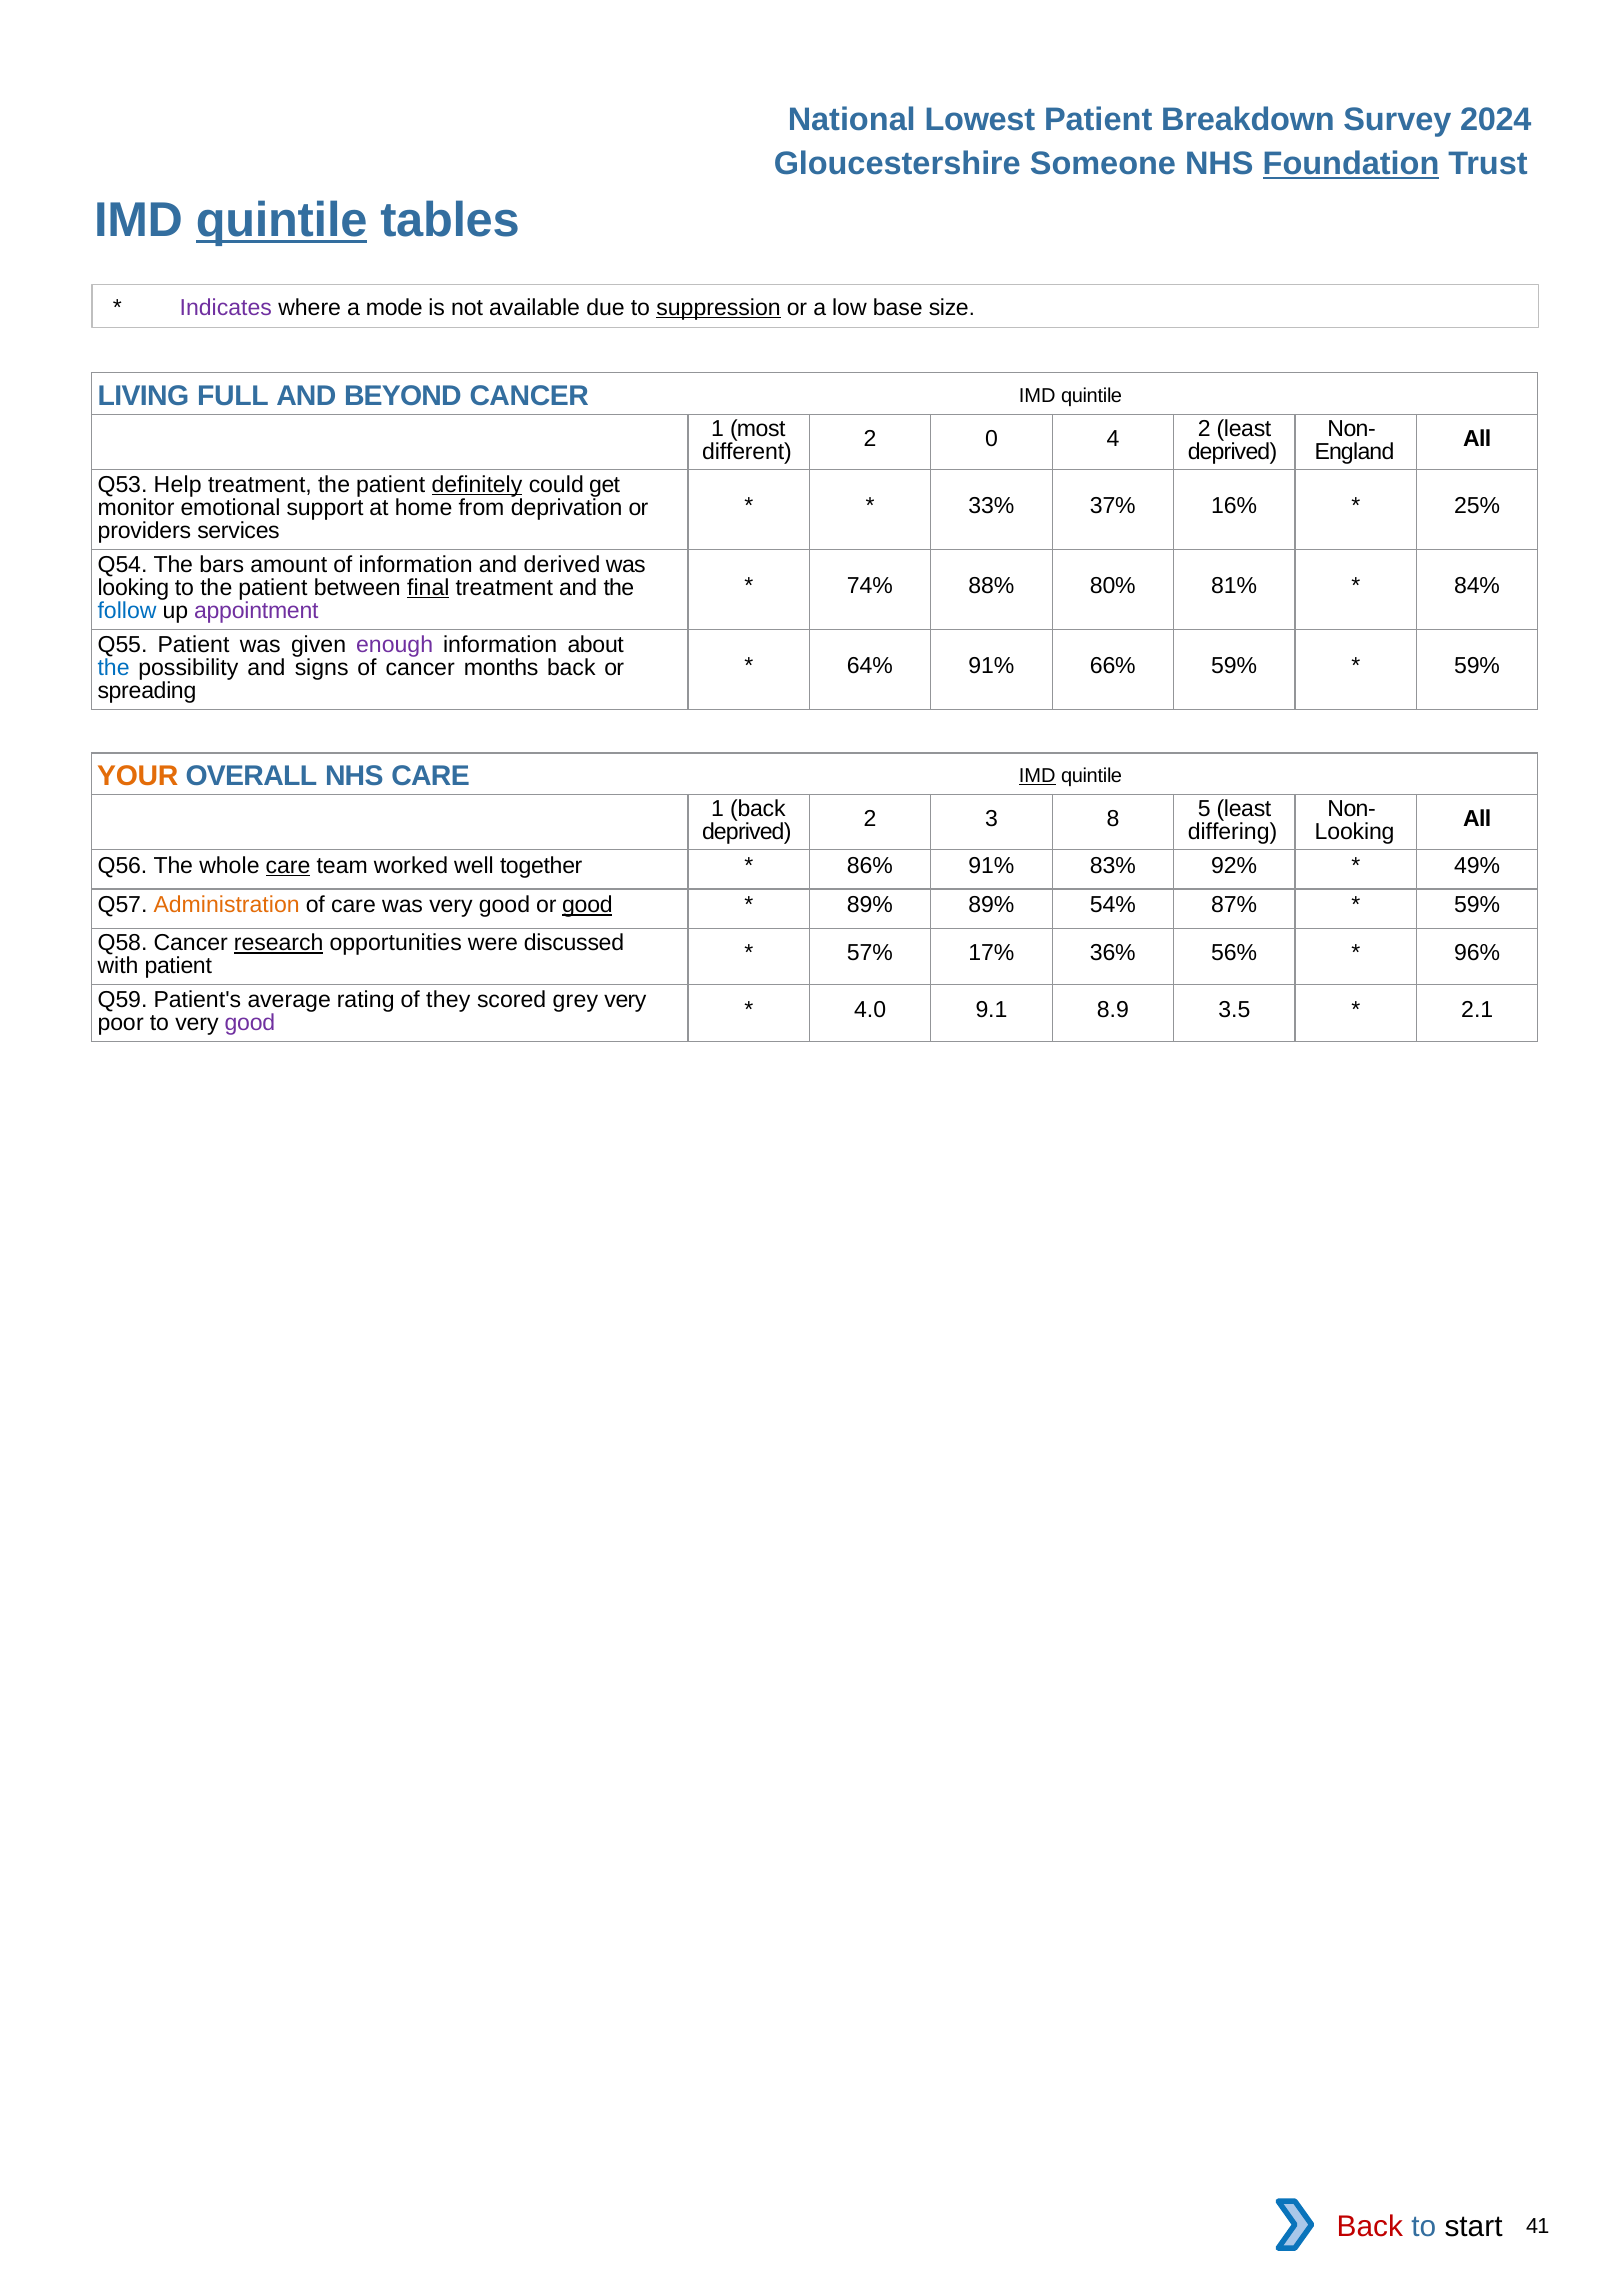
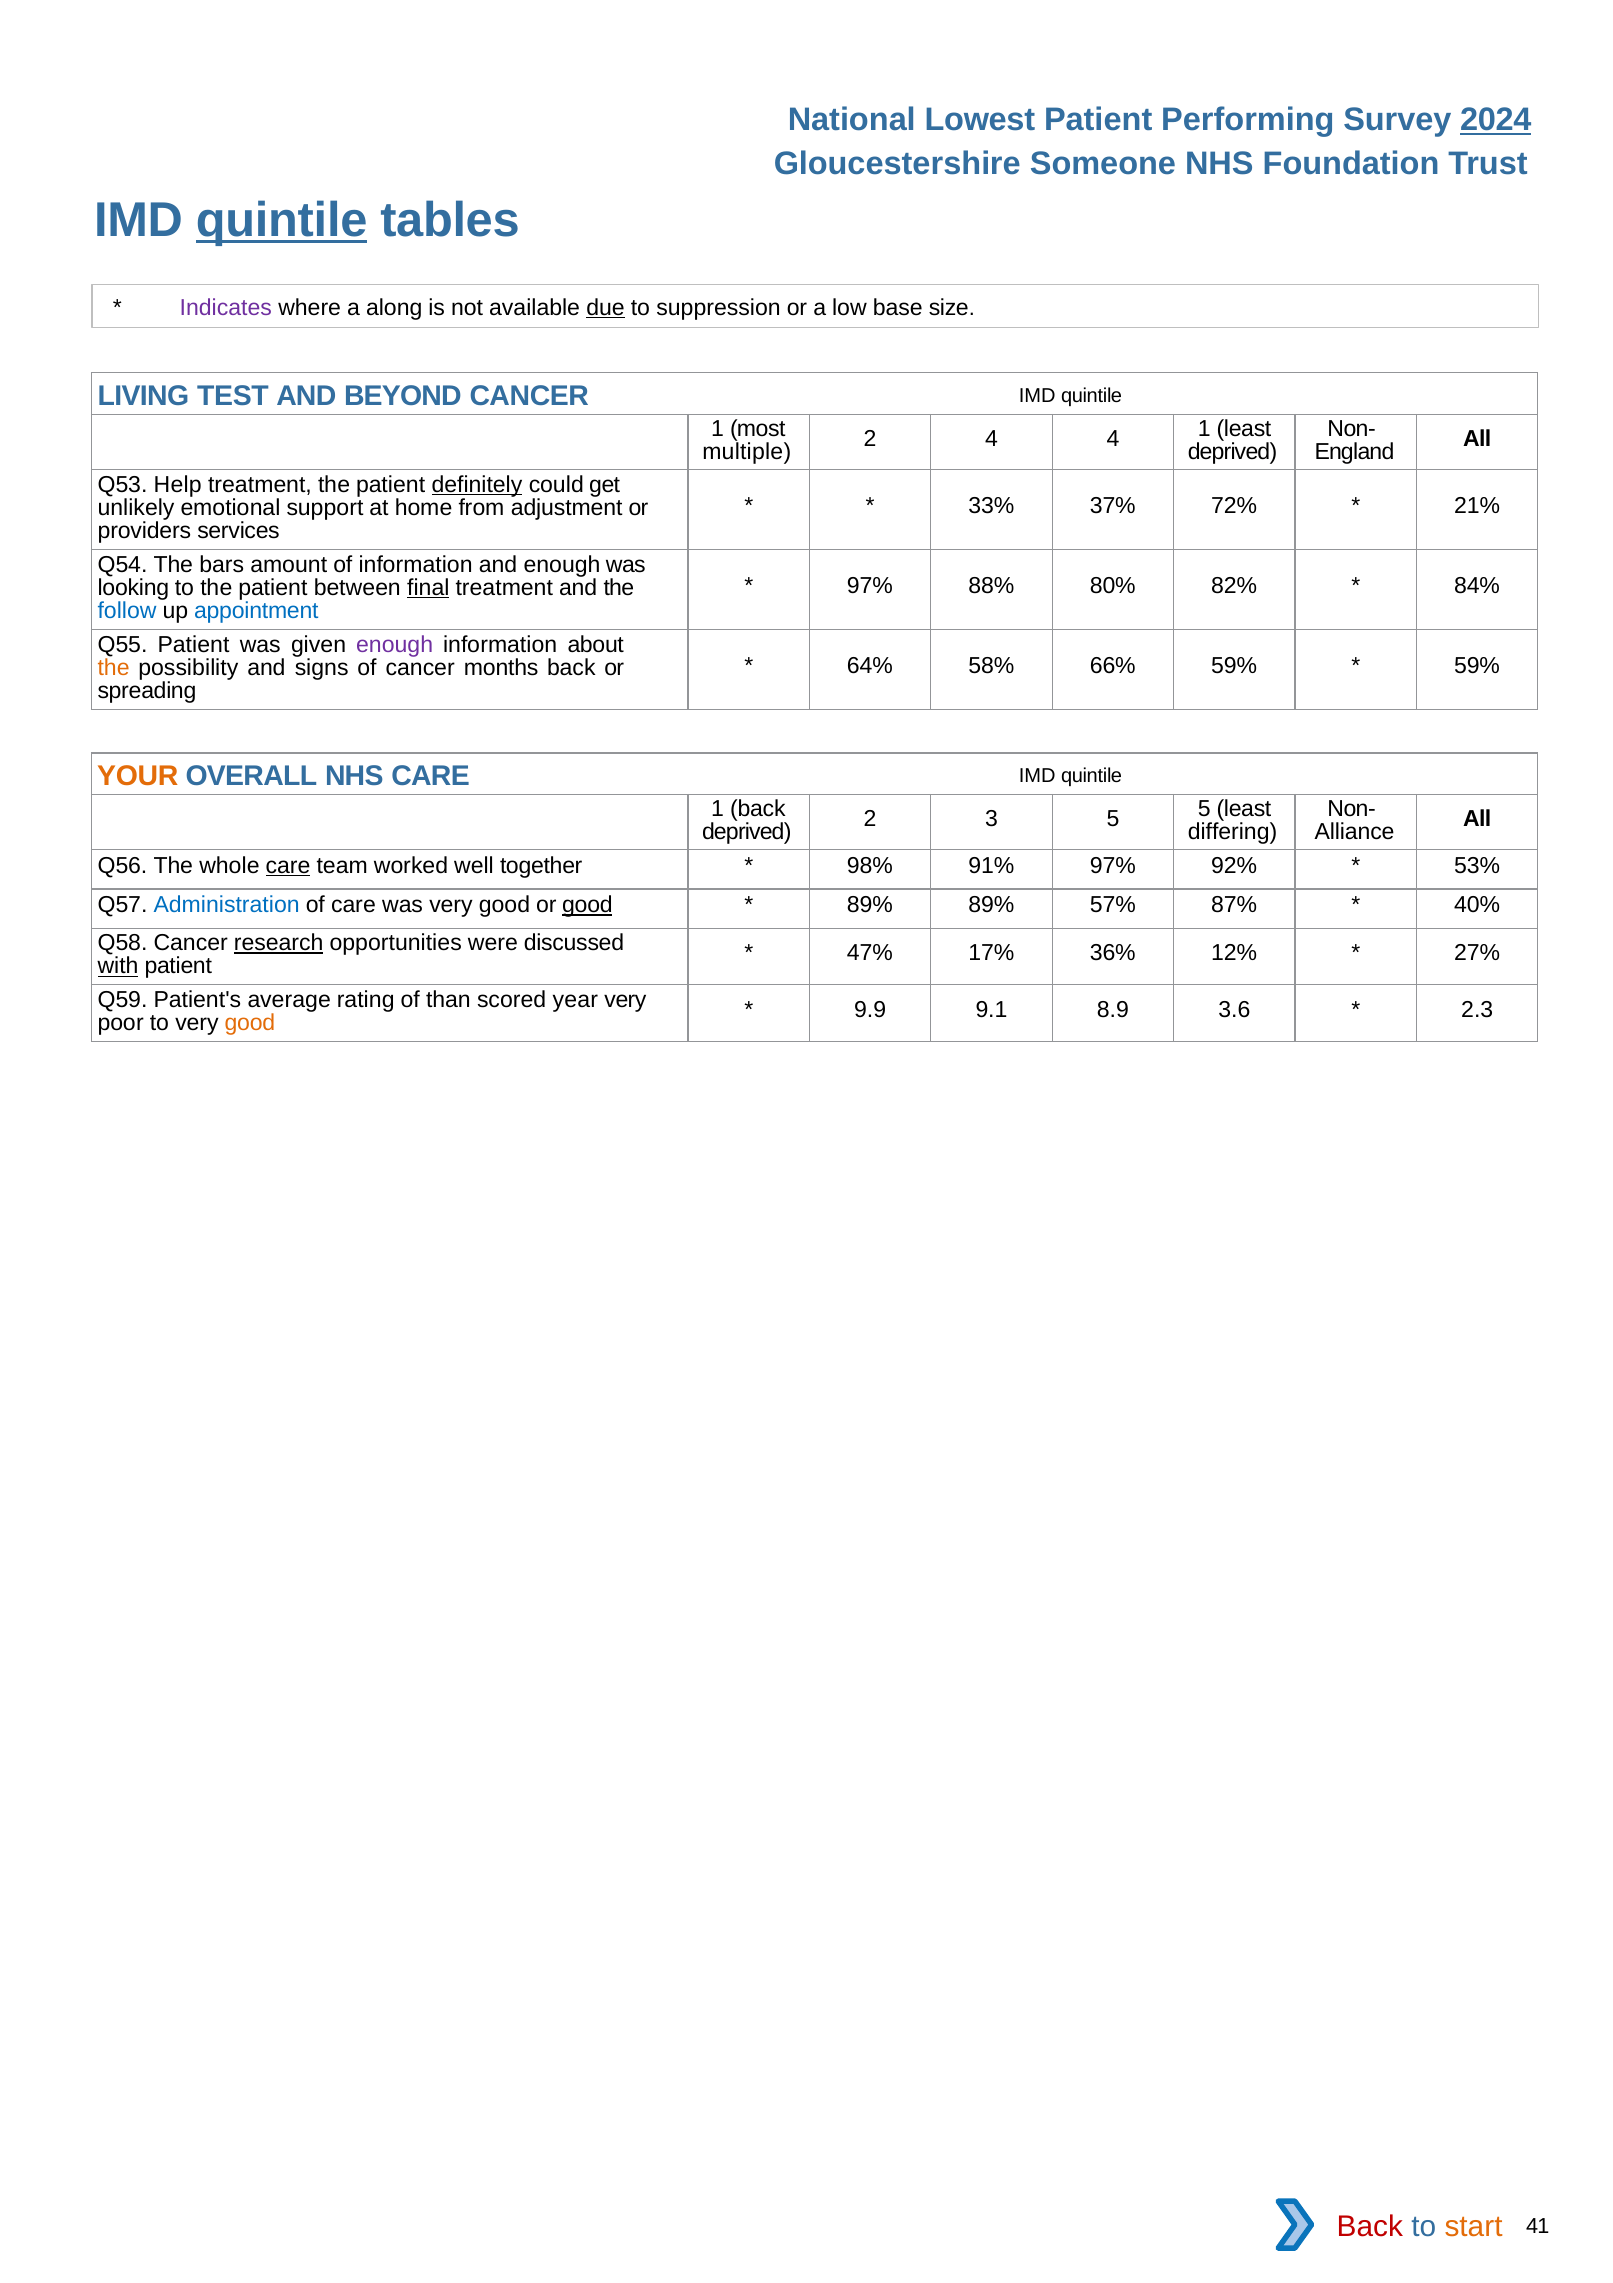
Breakdown: Breakdown -> Performing (1248, 120)
2024 underline: none -> present (1496, 120)
Foundation underline: present -> none (1351, 164)
mode: mode -> along (394, 308)
due underline: none -> present (606, 308)
suppression underline: present -> none (719, 308)
FULL: FULL -> TEST (233, 396)
2 0: 0 -> 4 (992, 438)
4 2: 2 -> 1 (1204, 429)
different: different -> multiple (747, 452)
16%: 16% -> 72% (1234, 506)
25%: 25% -> 21% (1477, 506)
monitor: monitor -> unlikely (136, 508)
deprivation: deprivation -> adjustment (567, 508)
and derived: derived -> enough (562, 564)
74%: 74% -> 97% (870, 586)
81%: 81% -> 82% (1234, 586)
appointment colour: purple -> blue (256, 611)
64% 91%: 91% -> 58% (991, 666)
the colour: blue -> orange (114, 668)
IMD underline: present -> none (1037, 776)
3 8: 8 -> 5 (1113, 818)
Looking: Looking -> Alliance (1355, 832)
86%: 86% -> 98% (870, 866)
91% 83%: 83% -> 97% (1113, 866)
49%: 49% -> 53% (1477, 866)
Administration colour: orange -> blue (227, 905)
54%: 54% -> 57% (1113, 905)
59%: 59% -> 40% (1477, 905)
57%: 57% -> 47% (870, 953)
56%: 56% -> 12% (1234, 953)
96%: 96% -> 27% (1477, 953)
with underline: none -> present (118, 966)
they: they -> than (448, 1000)
grey: grey -> year (575, 1000)
4.0: 4.0 -> 9.9 (870, 1009)
3.5: 3.5 -> 3.6 (1234, 1009)
2.1: 2.1 -> 2.3 (1477, 1009)
good colour: purple -> orange (250, 1023)
start colour: black -> orange (1474, 2226)
